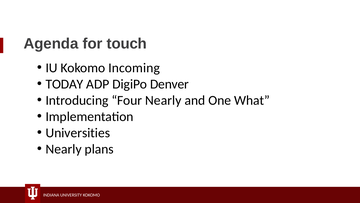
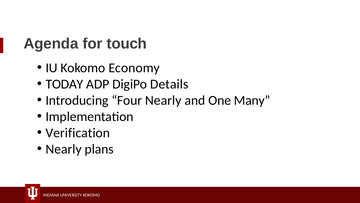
Incoming: Incoming -> Economy (134, 68)
Denver: Denver -> Details (169, 84)
What: What -> Many (252, 100)
Universities: Universities -> Verification (78, 133)
